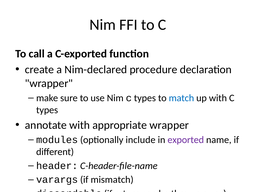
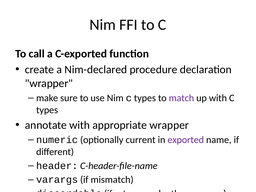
match colour: blue -> purple (181, 98)
modules: modules -> numeric (57, 140)
include: include -> current (141, 140)
